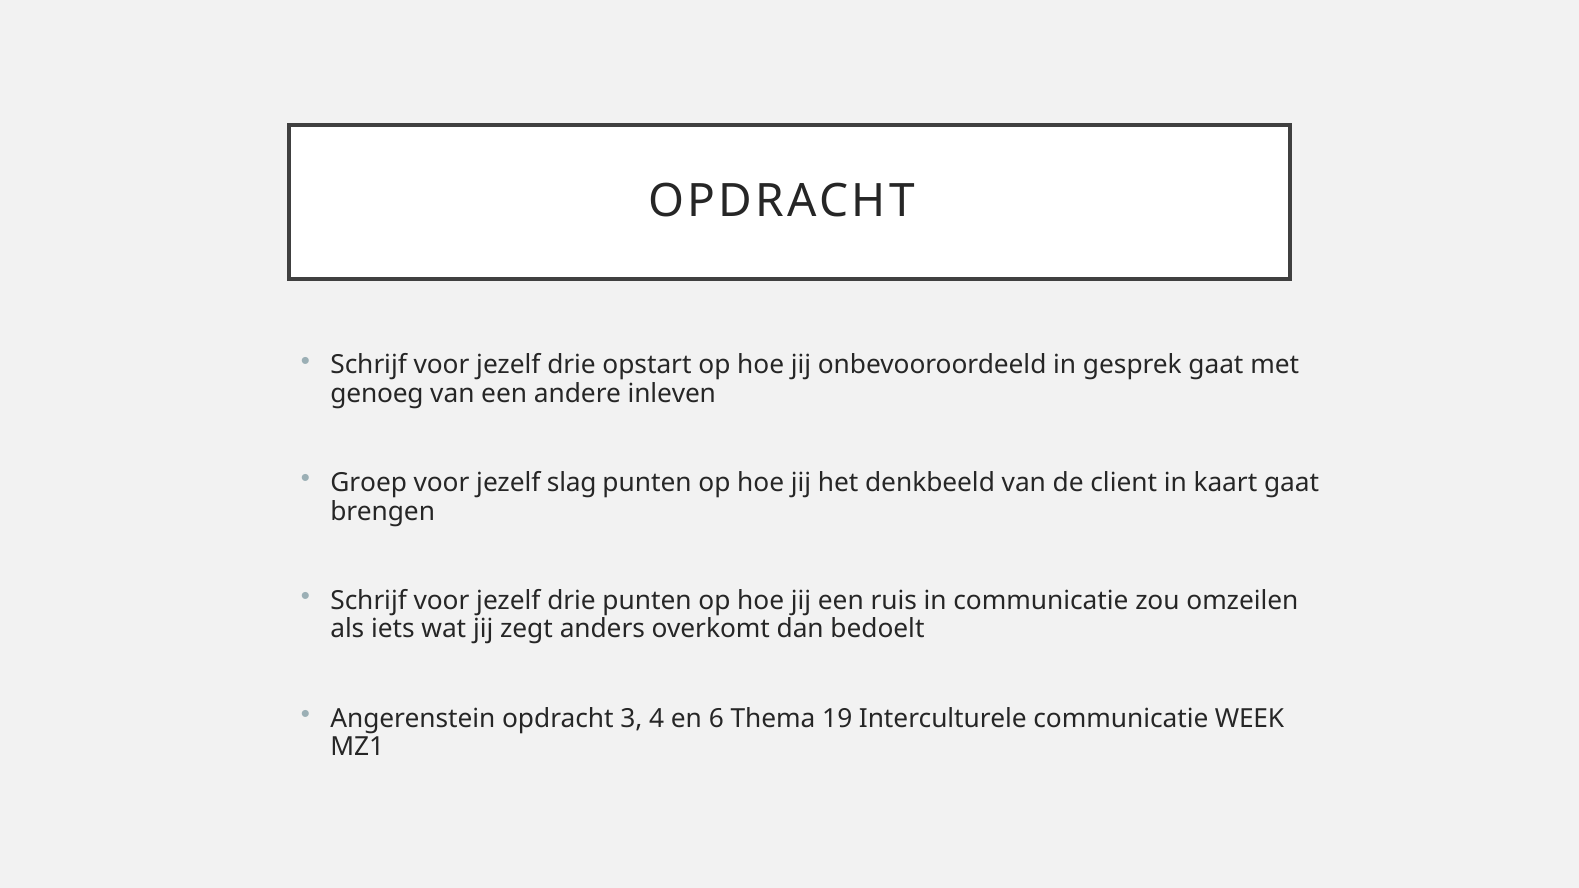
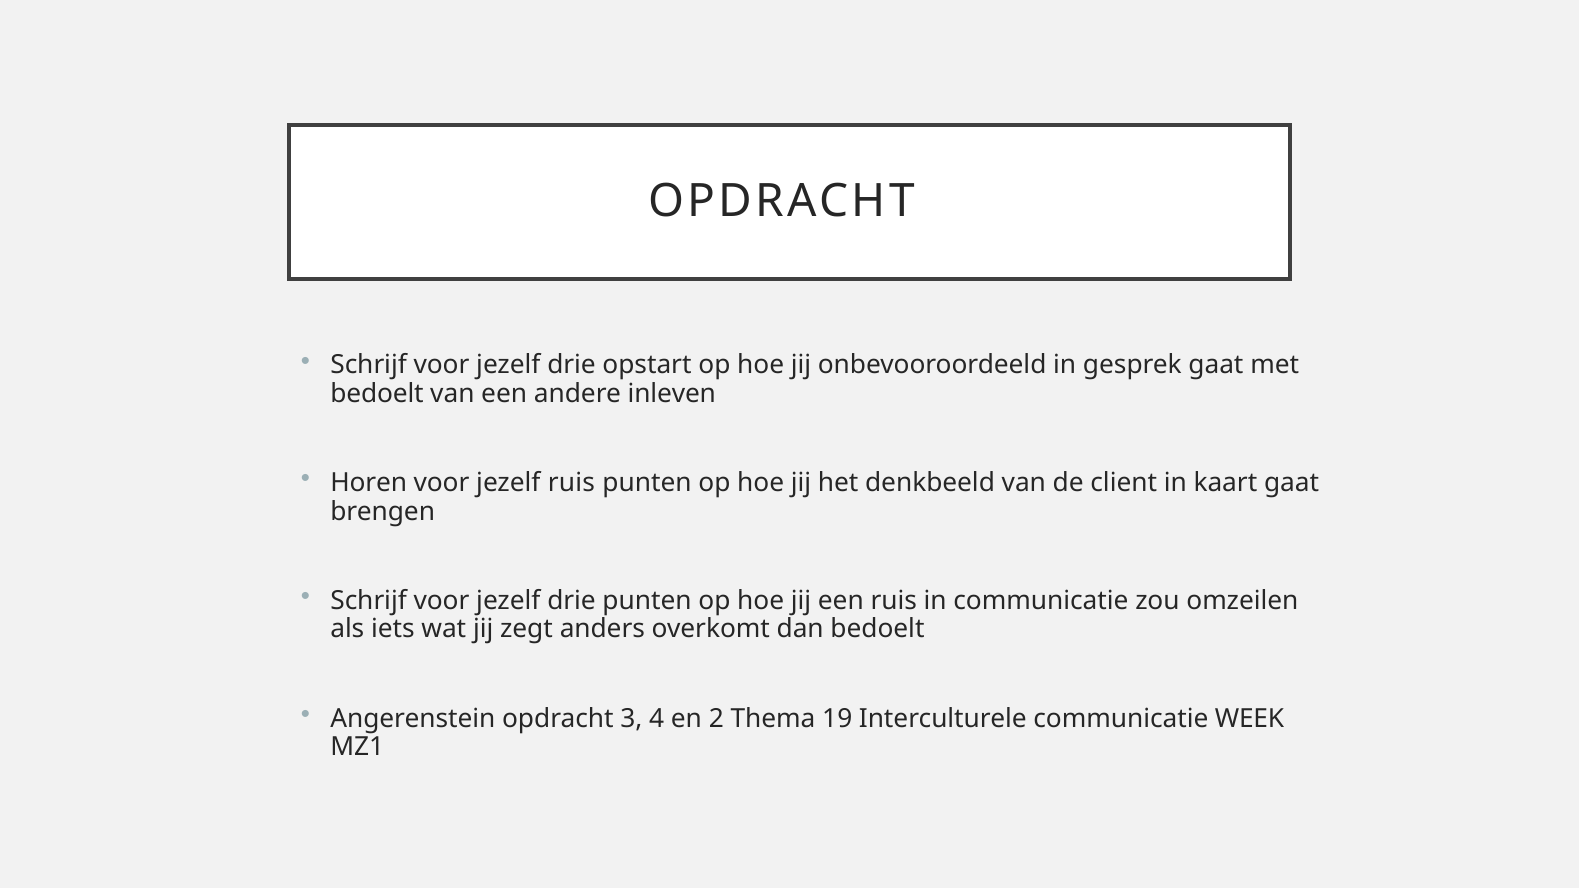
genoeg: genoeg -> bedoelt (377, 394)
Groep: Groep -> Horen (369, 483)
jezelf slag: slag -> ruis (571, 483)
6: 6 -> 2 (716, 719)
